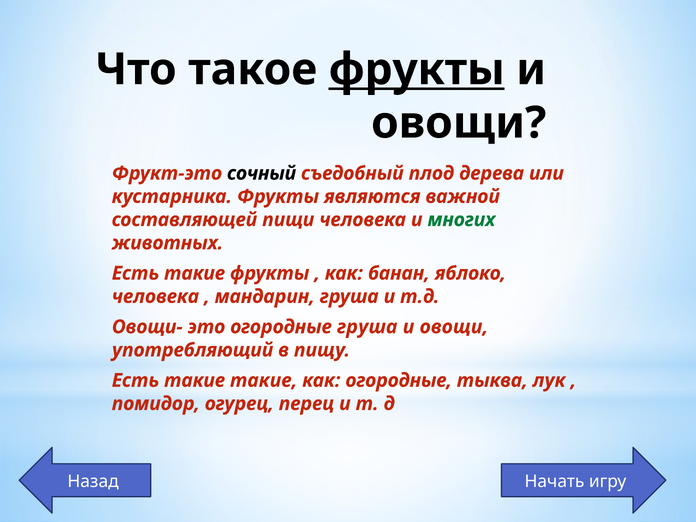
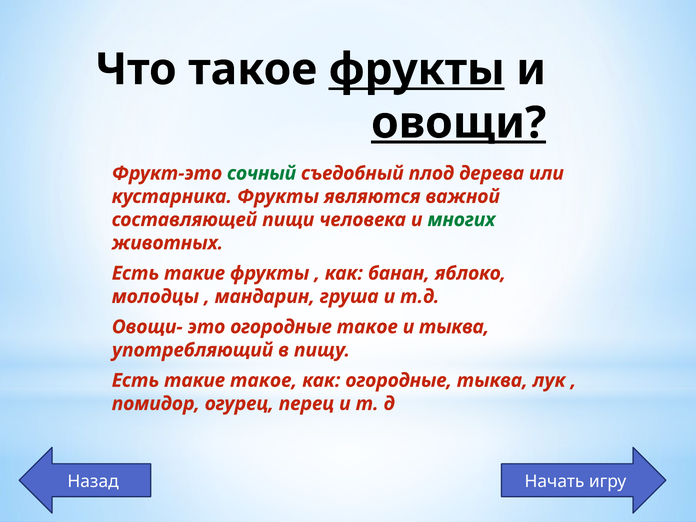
овощи underline: none -> present (459, 123)
сочный colour: black -> green (262, 173)
человека: человека -> молодцы (155, 297)
огородные груша: груша -> такое (367, 327)
овощи: овощи -> тыква (454, 327)
такие такие: такие -> такое (264, 380)
